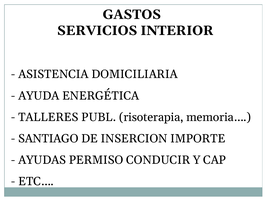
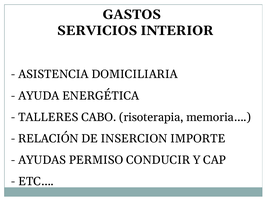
PUBL: PUBL -> CABO (99, 117)
SANTIAGO: SANTIAGO -> RELACIÓN (48, 138)
